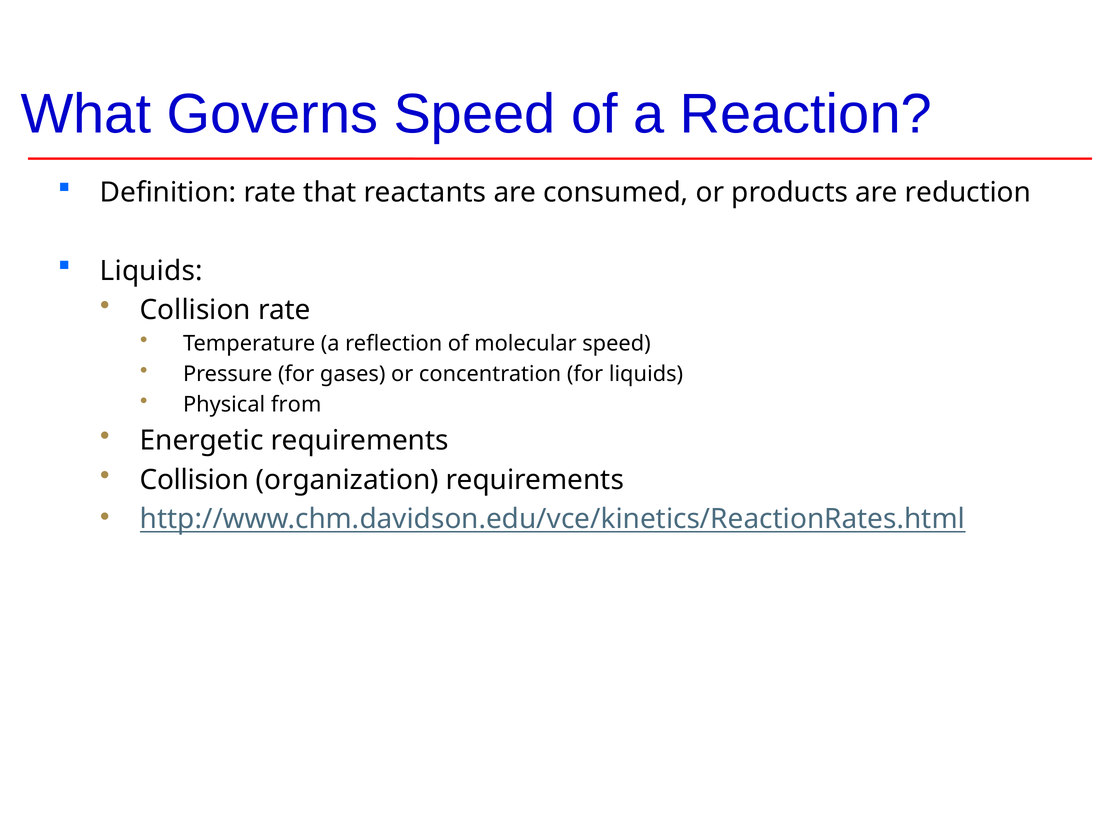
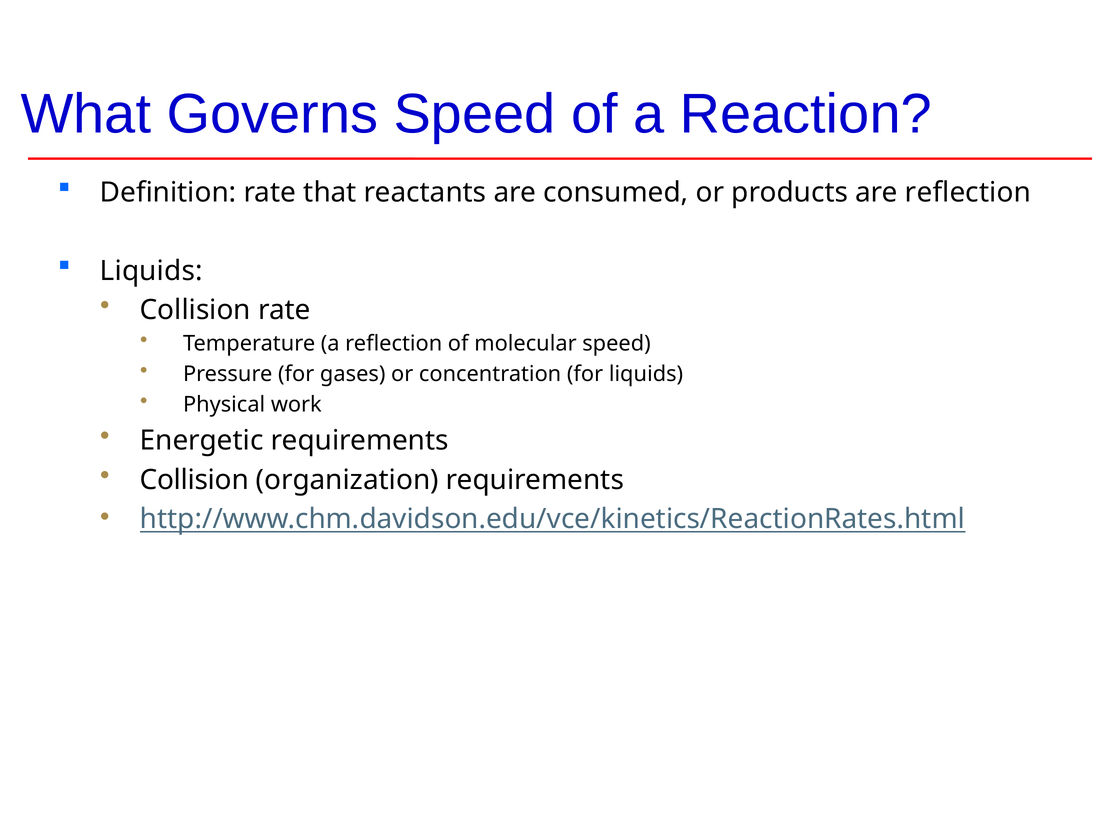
are reduction: reduction -> reflection (968, 192)
from: from -> work (296, 405)
